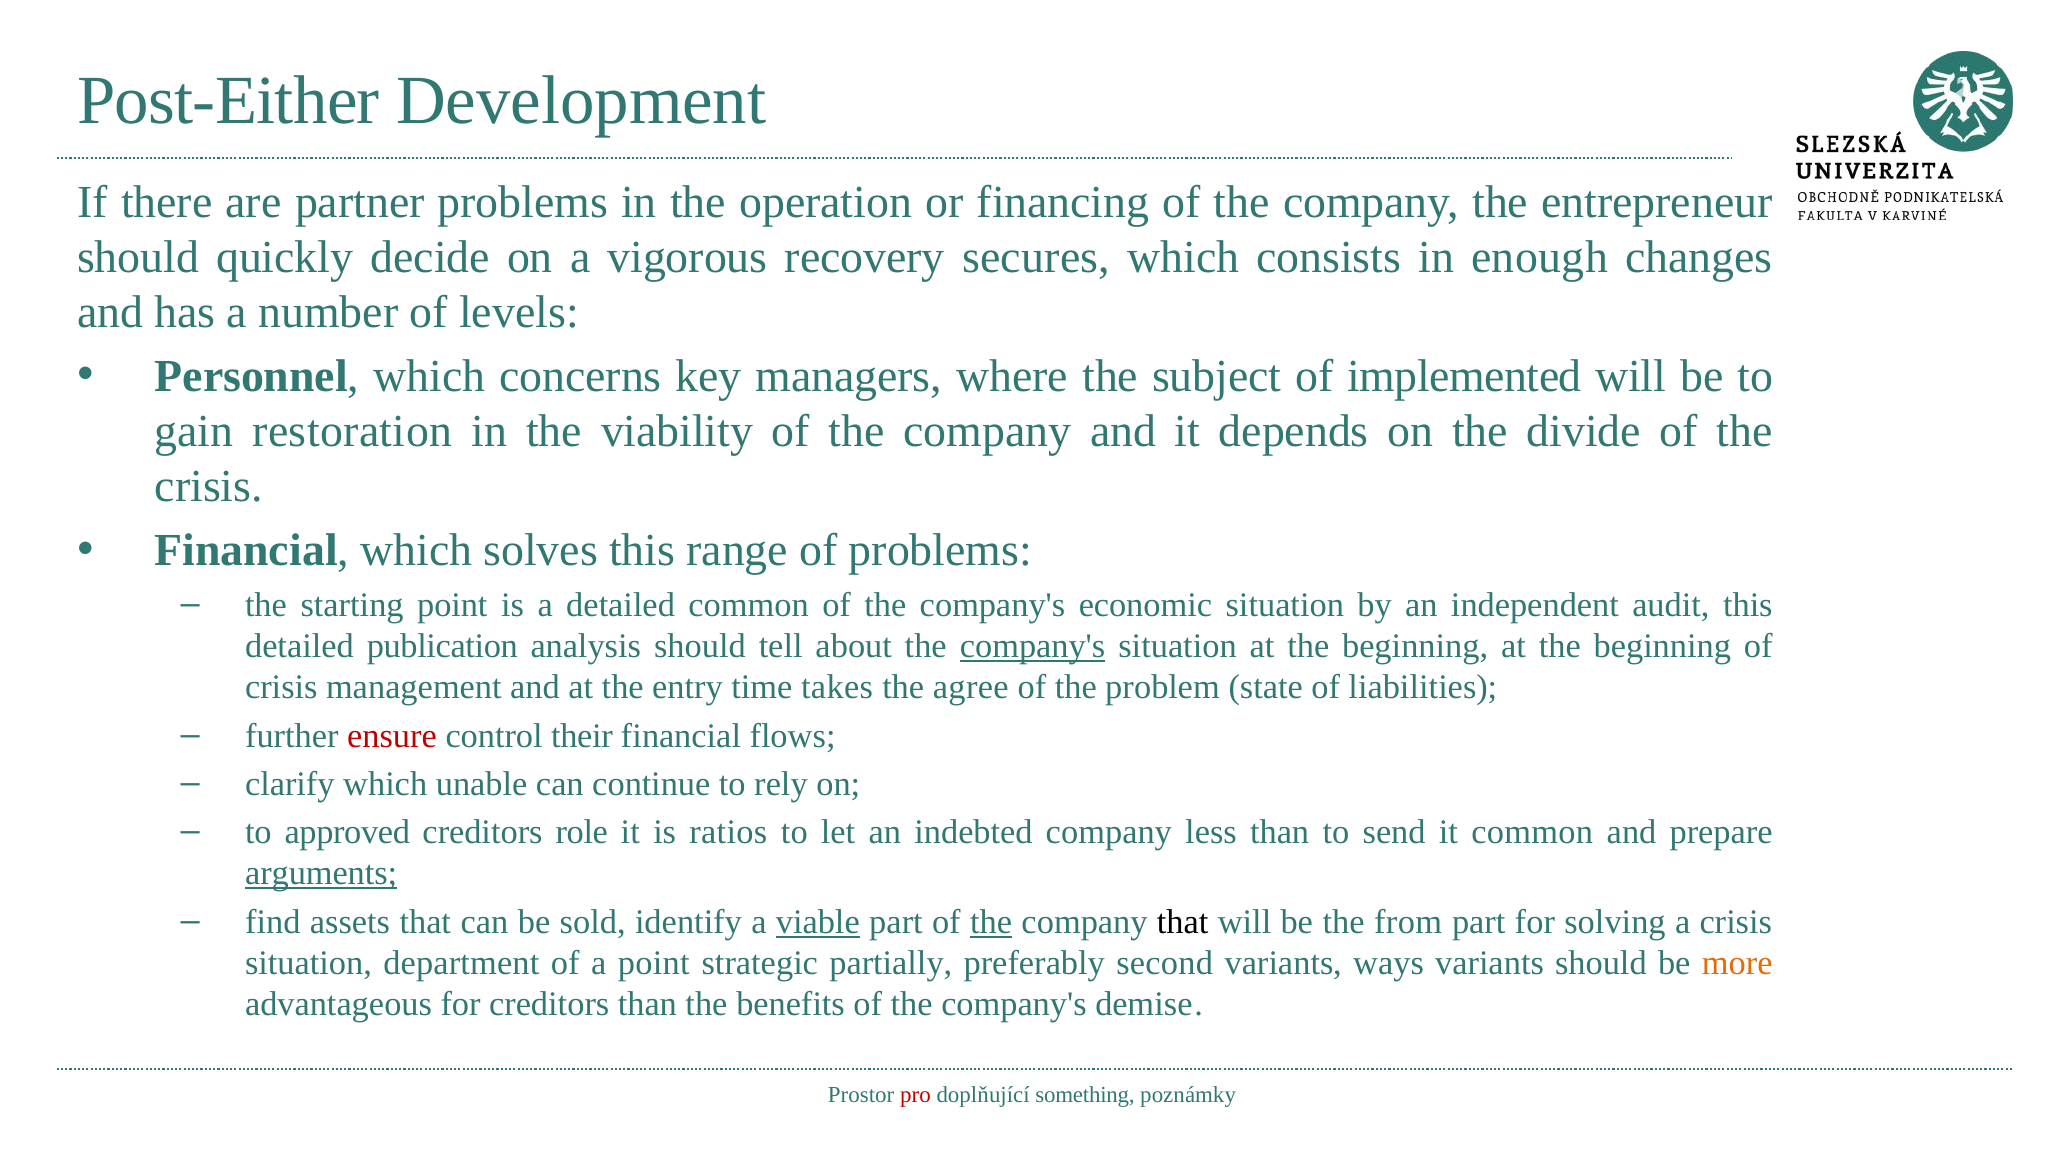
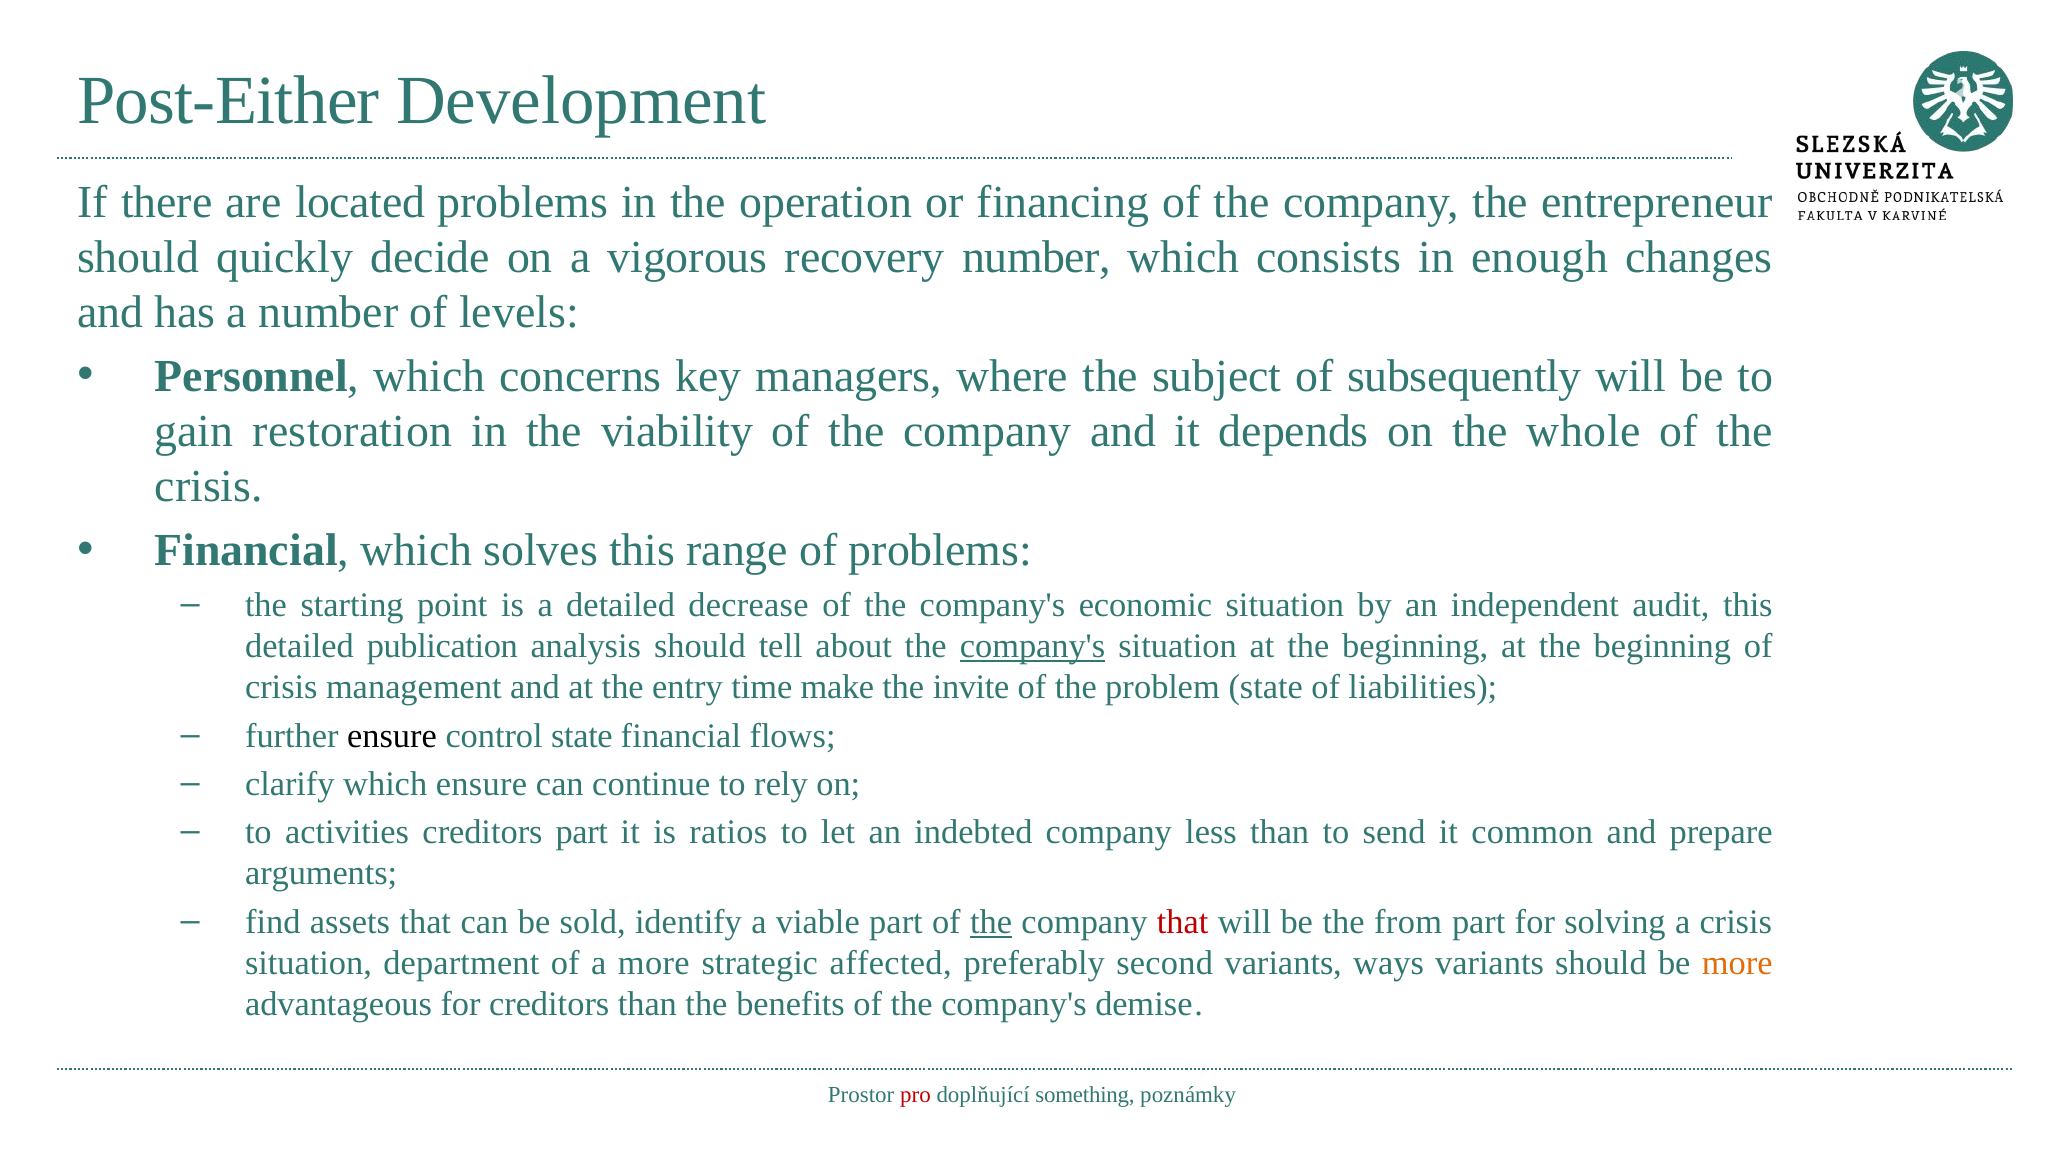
partner: partner -> located (360, 202)
recovery secures: secures -> number (1036, 257)
implemented: implemented -> subsequently (1465, 376)
divide: divide -> whole (1584, 431)
detailed common: common -> decrease (749, 605)
takes: takes -> make (837, 687)
agree: agree -> invite (971, 687)
ensure colour: red -> black (392, 736)
control their: their -> state (582, 736)
which unable: unable -> ensure (481, 784)
approved: approved -> activities (347, 832)
creditors role: role -> part (582, 832)
arguments underline: present -> none (321, 873)
viable underline: present -> none (818, 921)
that colour: black -> red (1183, 921)
a point: point -> more (654, 963)
partially: partially -> affected (891, 963)
